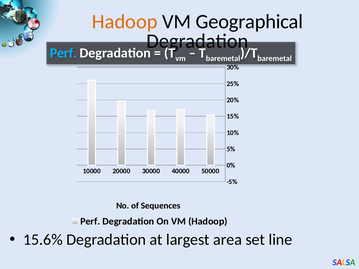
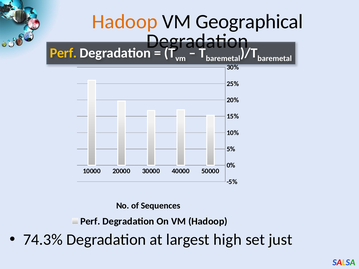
Perf colour: light blue -> yellow (63, 53)
15.6%: 15.6% -> 74.3% (43, 240)
area: area -> high (227, 240)
line: line -> just (280, 240)
